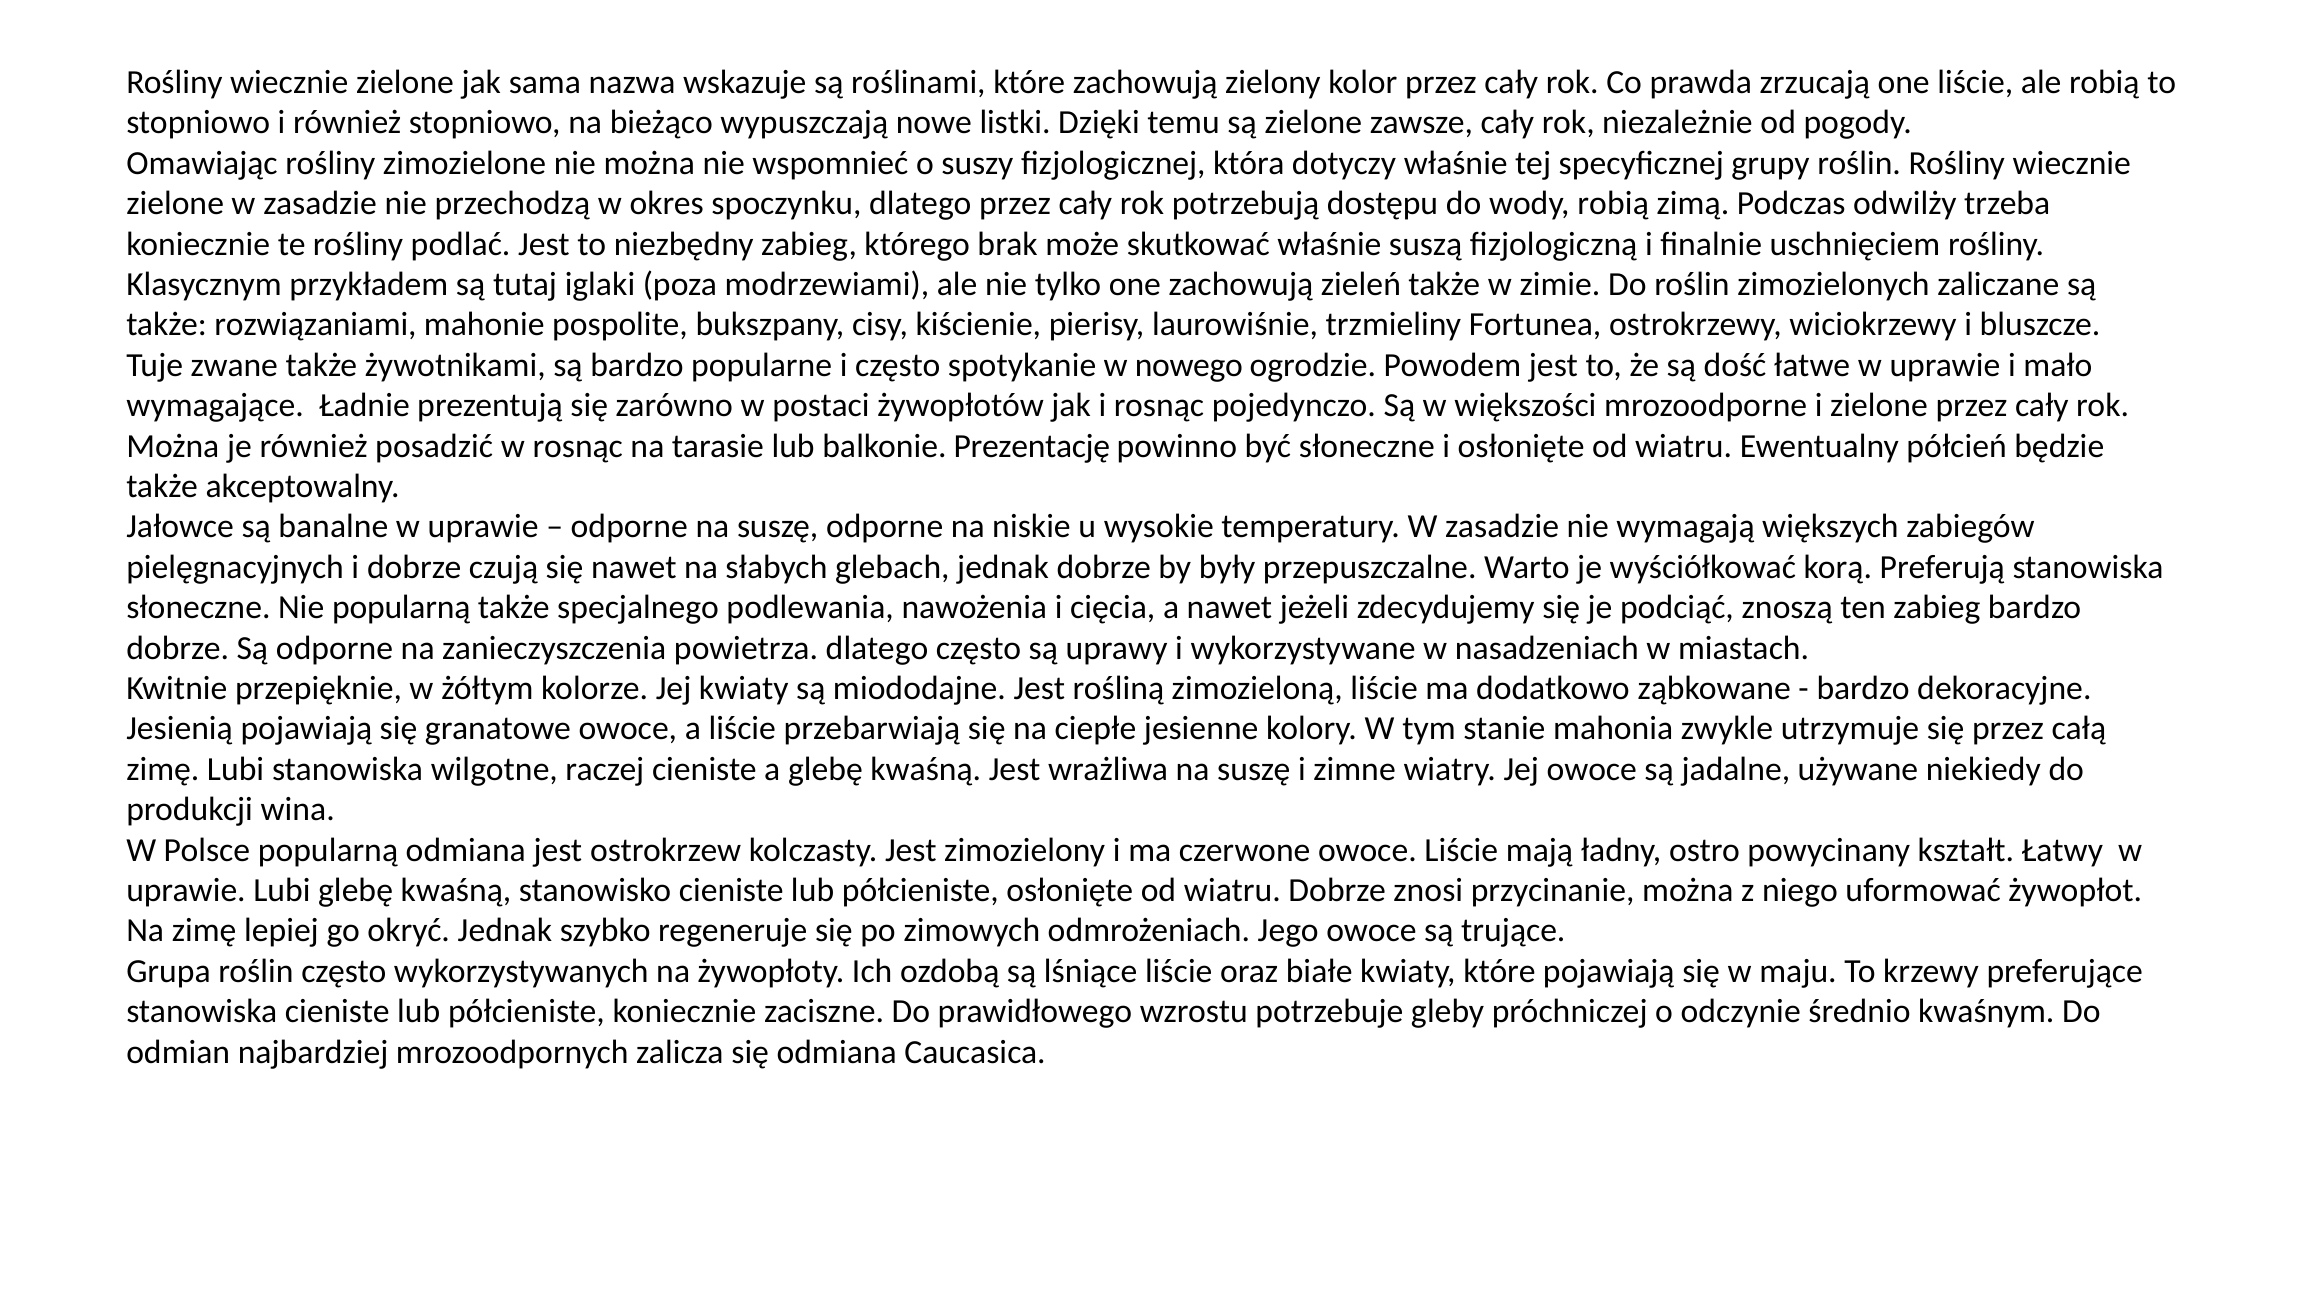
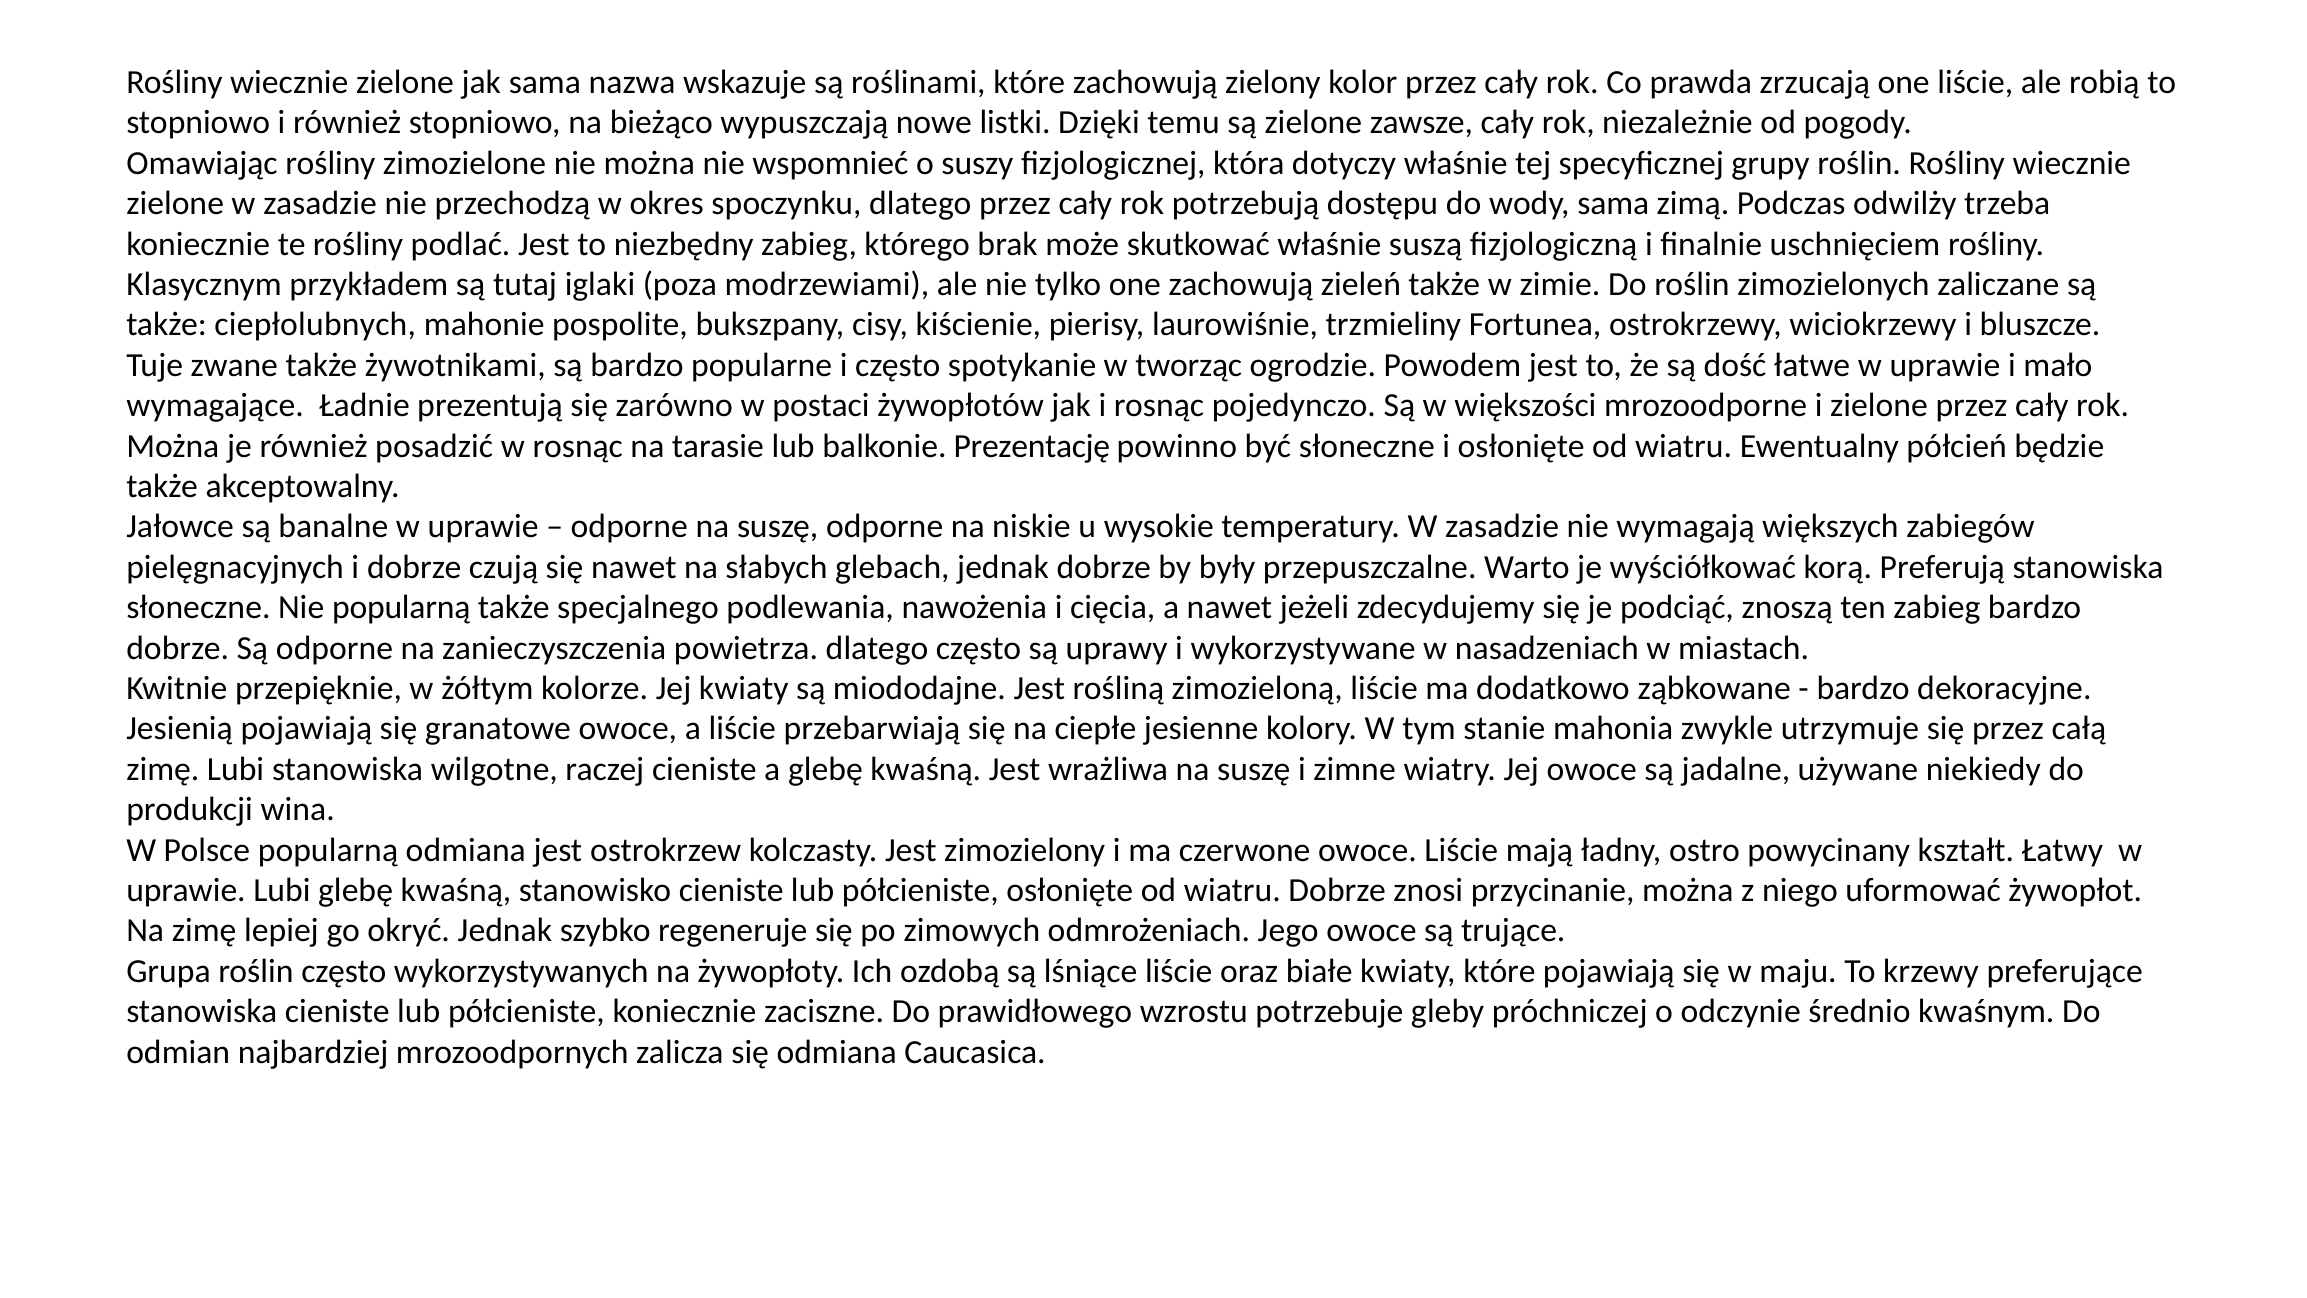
wody robią: robią -> sama (1613, 204)
rozwiązaniami: rozwiązaniami -> ciepłolubnych (315, 325)
nowego: nowego -> tworząc (1189, 365)
